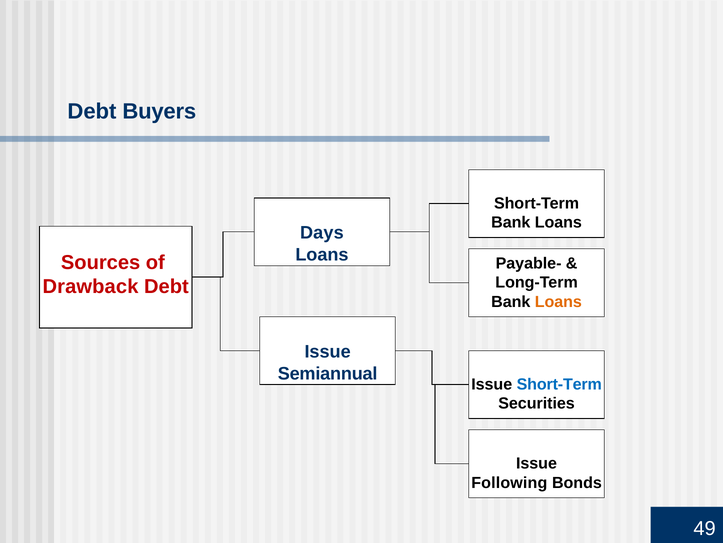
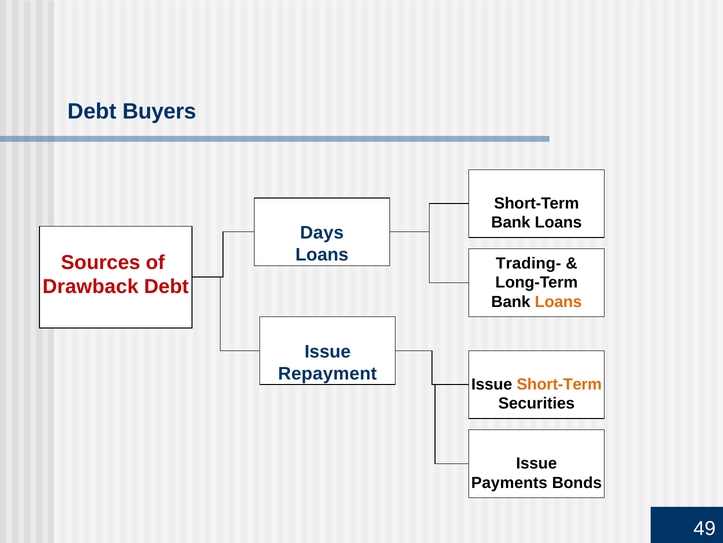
Payable-: Payable- -> Trading- (528, 263)
Semiannual: Semiannual -> Repayment (327, 373)
Short-Term colour: blue -> orange (559, 384)
Following: Following -> Payments (509, 482)
